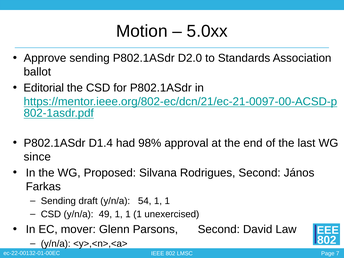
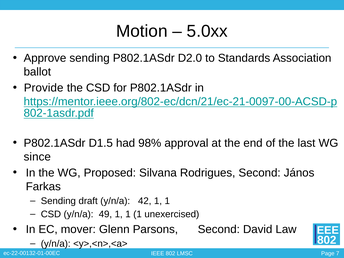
Editorial: Editorial -> Provide (44, 88)
D1.4: D1.4 -> D1.5 (101, 143)
54: 54 -> 42 (145, 201)
